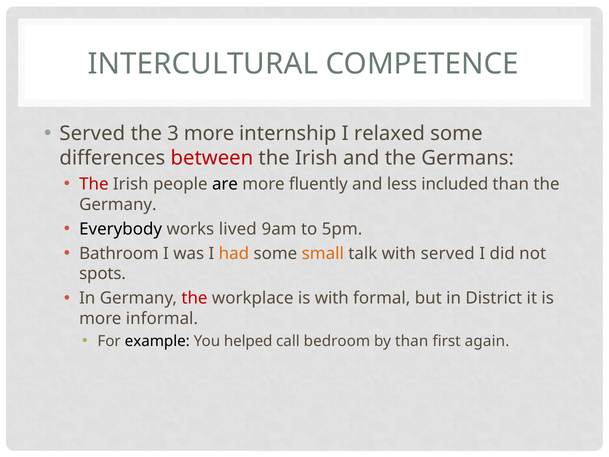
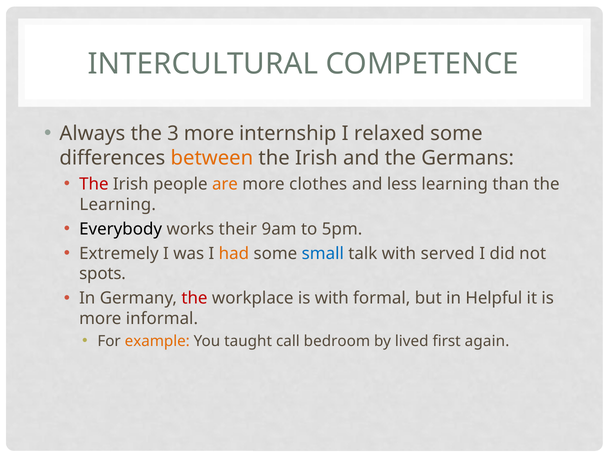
Served: Served -> Always (92, 133)
between colour: red -> orange (212, 158)
are colour: black -> orange (225, 184)
fluently: fluently -> clothes (318, 184)
less included: included -> learning (455, 184)
Germany: Germany -> Learning (118, 204)
lived: lived -> their (238, 229)
Bathroom: Bathroom -> Extremely (119, 253)
small colour: orange -> blue (323, 253)
District: District -> Helpful (494, 298)
example colour: black -> orange (157, 341)
helped: helped -> taught (248, 341)
by than: than -> lived (412, 341)
